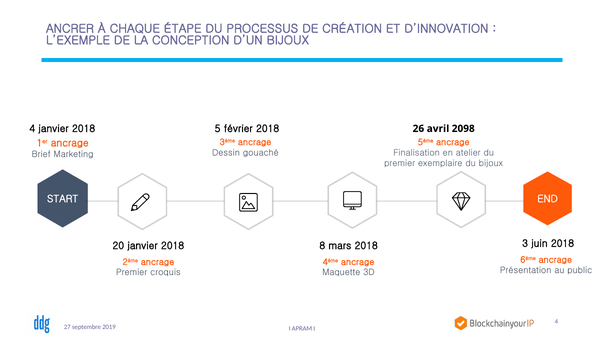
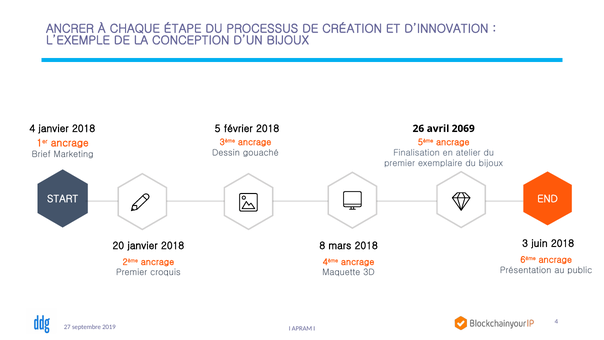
2098: 2098 -> 2069 (463, 128)
